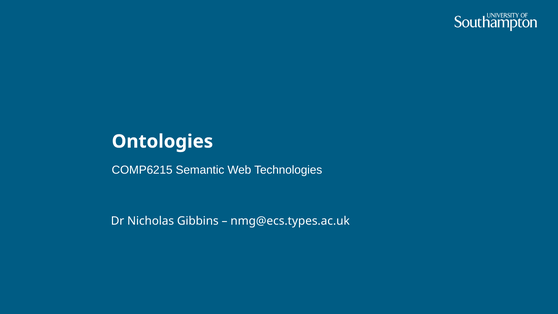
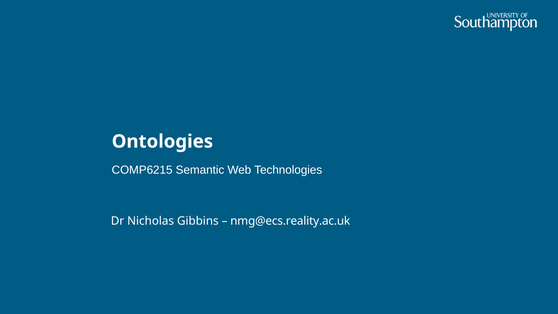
nmg@ecs.types.ac.uk: nmg@ecs.types.ac.uk -> nmg@ecs.reality.ac.uk (290, 221)
